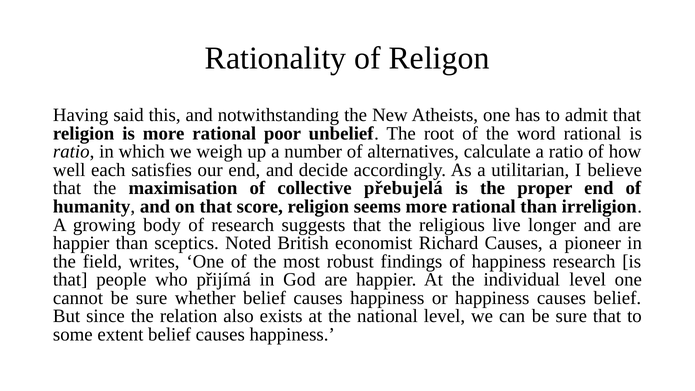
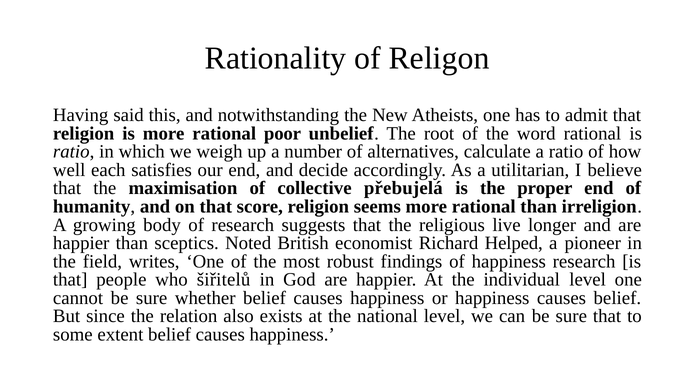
Richard Causes: Causes -> Helped (514, 243)
přijímá: přijímá -> šiřitelů (224, 280)
